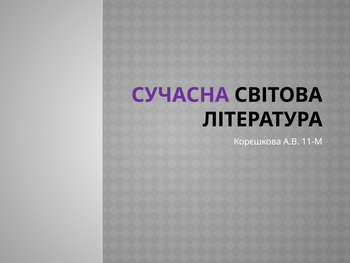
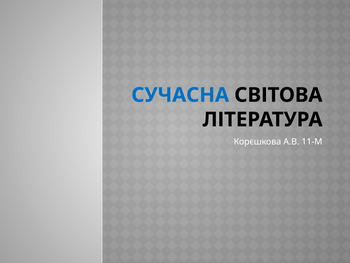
СУЧАСНА colour: purple -> blue (180, 95)
